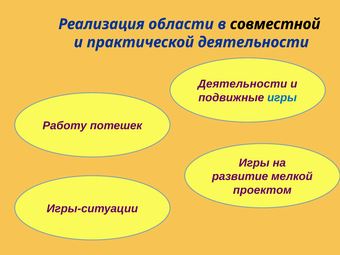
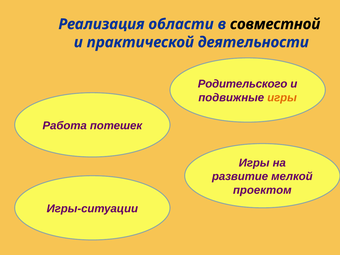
Деятельности: Деятельности -> Родительского (243, 84)
игры colour: blue -> orange (282, 98)
Работу: Работу -> Работа (65, 126)
